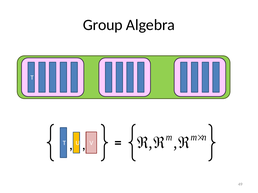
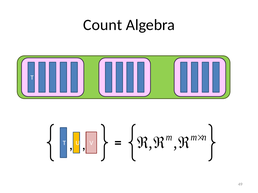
Group: Group -> Count (103, 25)
